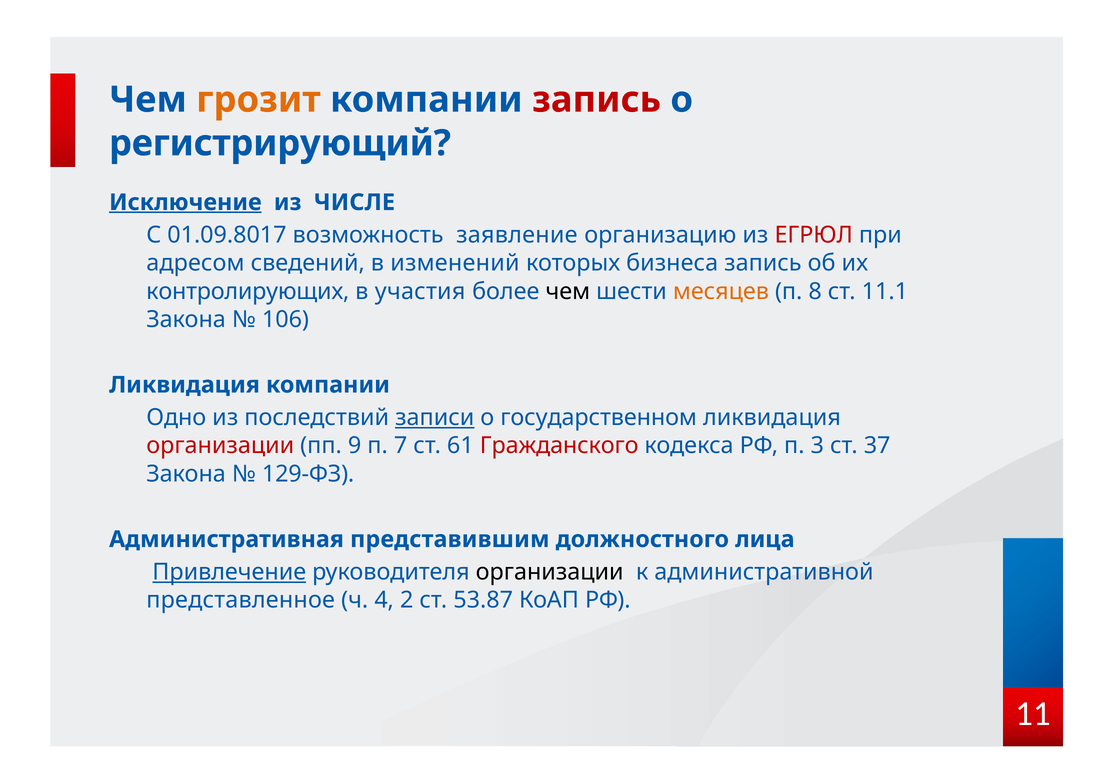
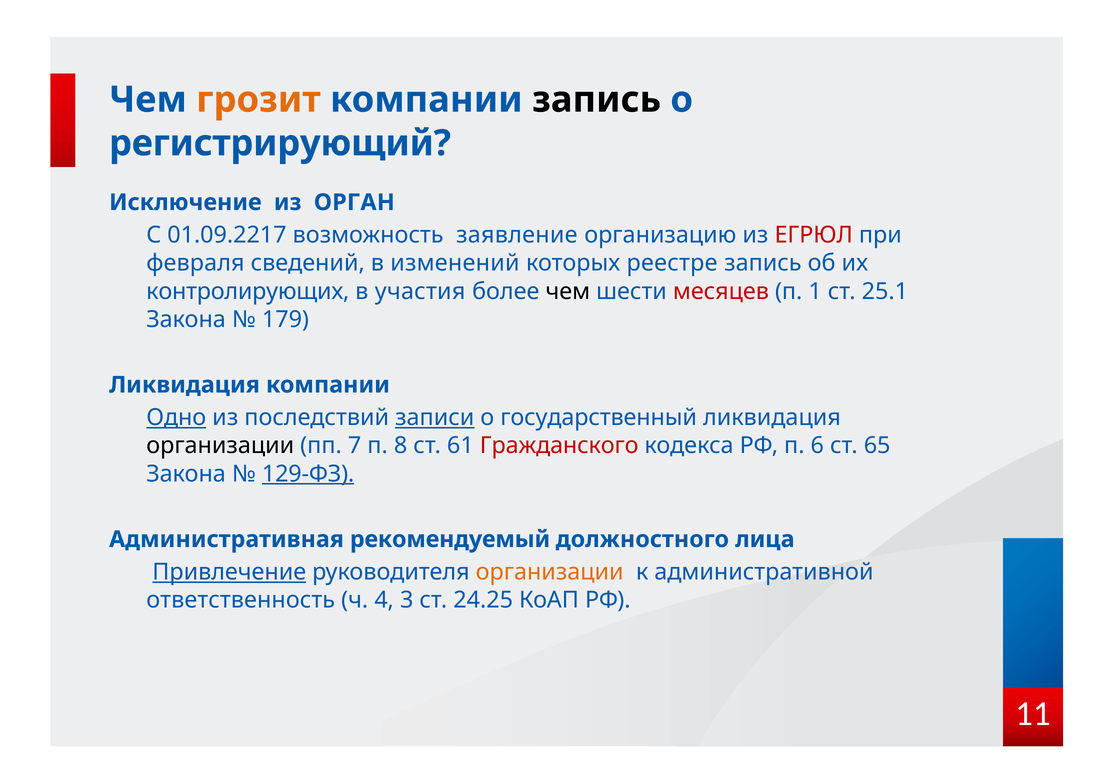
запись colour: red -> black (597, 100)
Исключение underline: present -> none (185, 202)
ЧИСЛЕ: ЧИСЛЕ -> ОРГАН (354, 202)
01.09.8017: 01.09.8017 -> 01.09.2217 (227, 235)
адресом: адресом -> февраля (195, 263)
бизнеса: бизнеса -> реестре (672, 263)
месяцев colour: orange -> red (721, 291)
8: 8 -> 1 (815, 291)
11.1: 11.1 -> 25.1 (885, 291)
106: 106 -> 179 (285, 319)
Одно underline: none -> present (176, 417)
государственном: государственном -> государственный (599, 417)
организации colour: red -> black (220, 445)
9: 9 -> 7 (355, 445)
7: 7 -> 8 (401, 445)
3: 3 -> 6 (817, 445)
37: 37 -> 65 (877, 445)
129-ФЗ underline: none -> present (308, 474)
представившим: представившим -> рекомендуемый (450, 539)
организации colour: black -> orange (550, 572)
представленное: представленное -> ответственность (241, 600)
2: 2 -> 3 (407, 600)
53.87: 53.87 -> 24.25 (483, 600)
